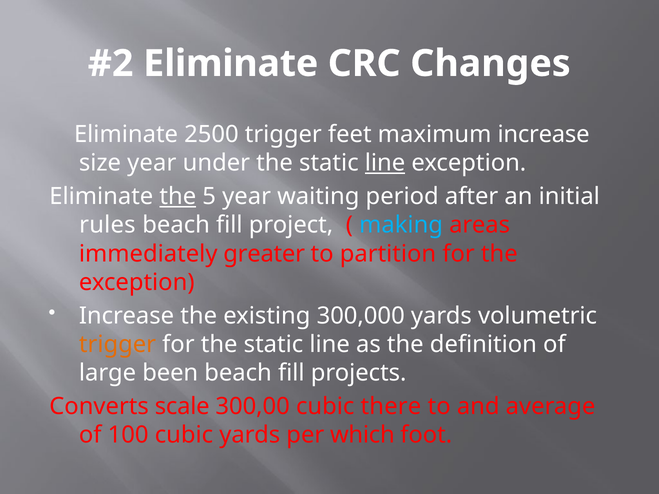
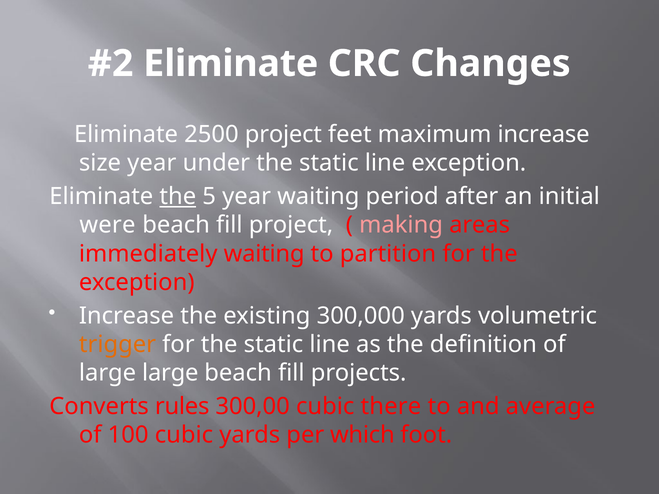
2500 trigger: trigger -> project (283, 135)
line underline: present -> none (385, 163)
rules: rules -> were (107, 225)
making colour: light blue -> pink (401, 225)
immediately greater: greater -> waiting (264, 254)
large been: been -> large (170, 373)
scale: scale -> rules (182, 407)
